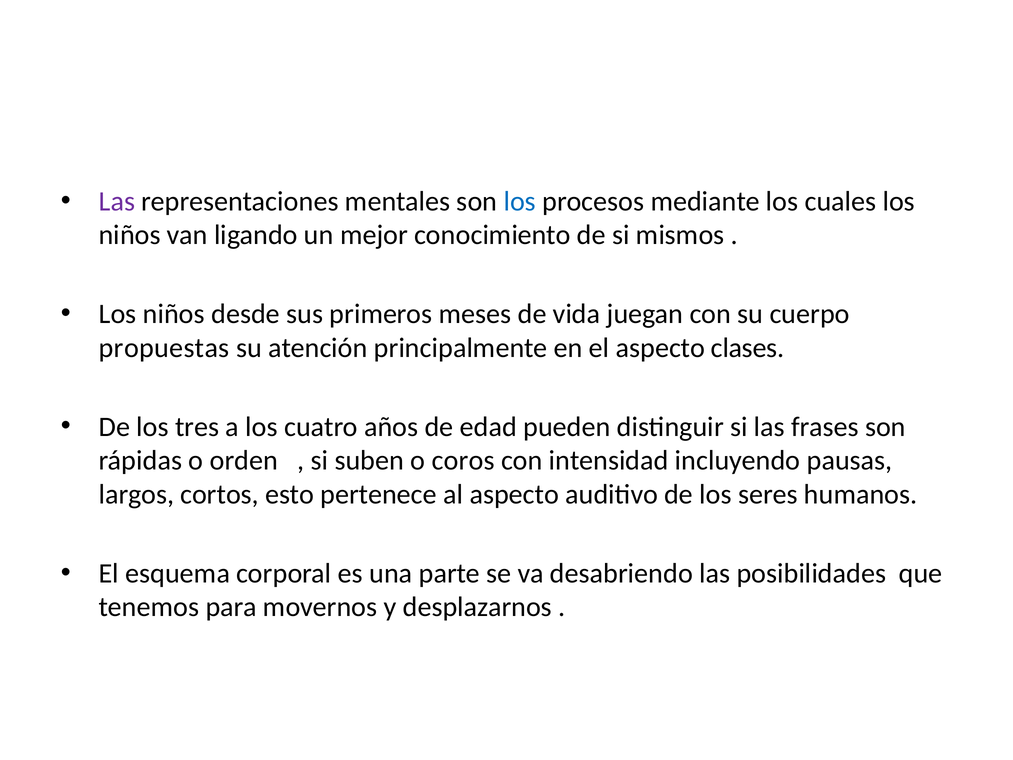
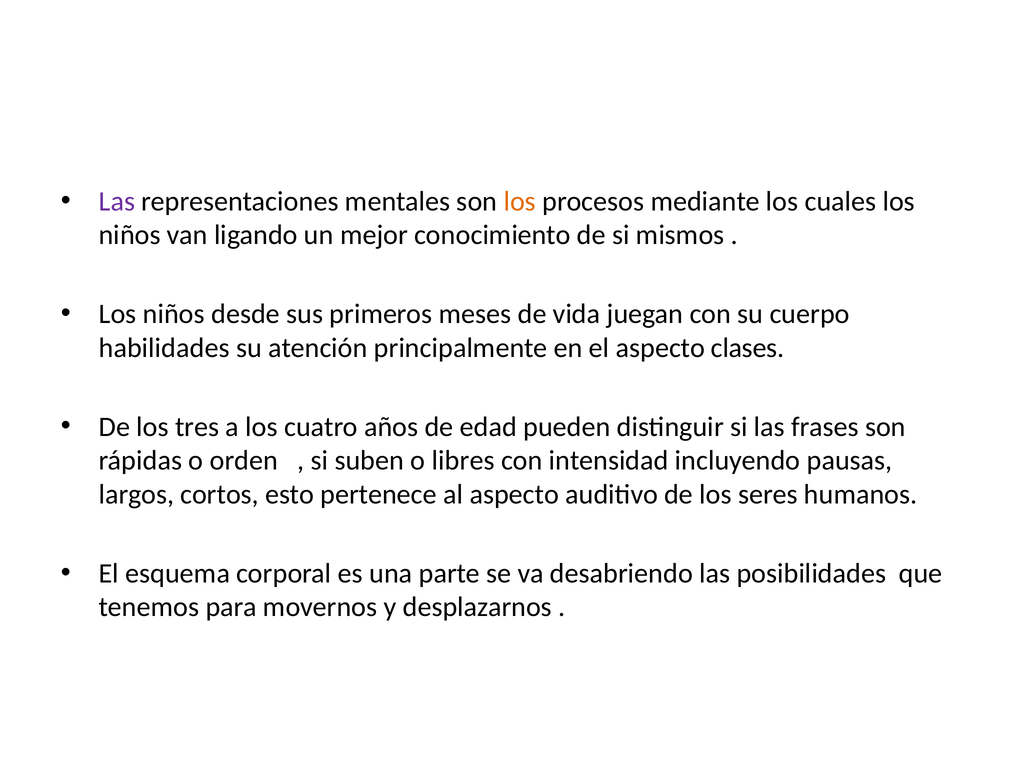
los colour: blue -> orange (520, 201)
propuestas: propuestas -> habilidades (164, 348)
coros: coros -> libres (463, 460)
